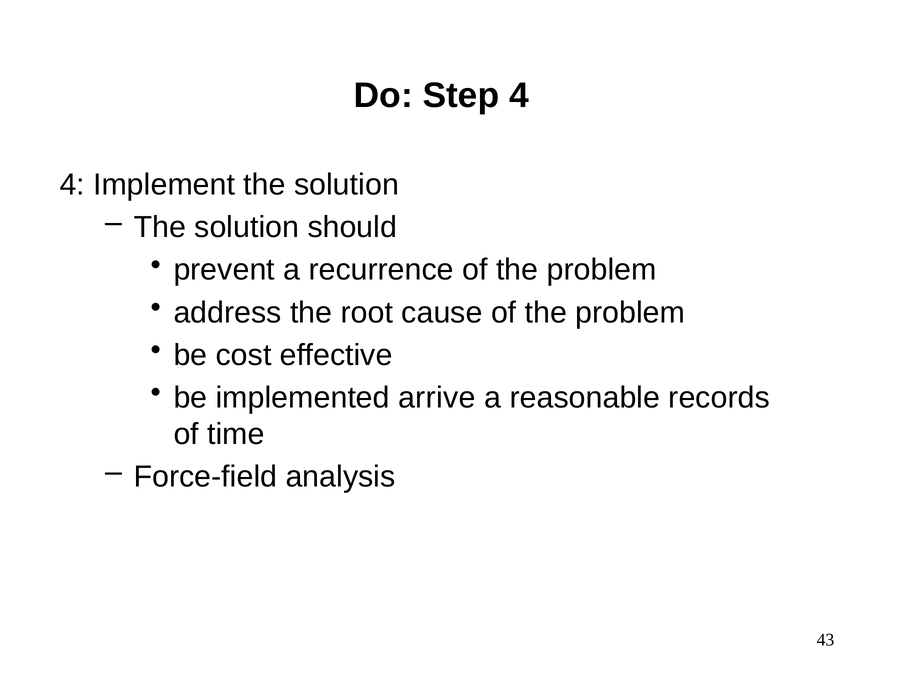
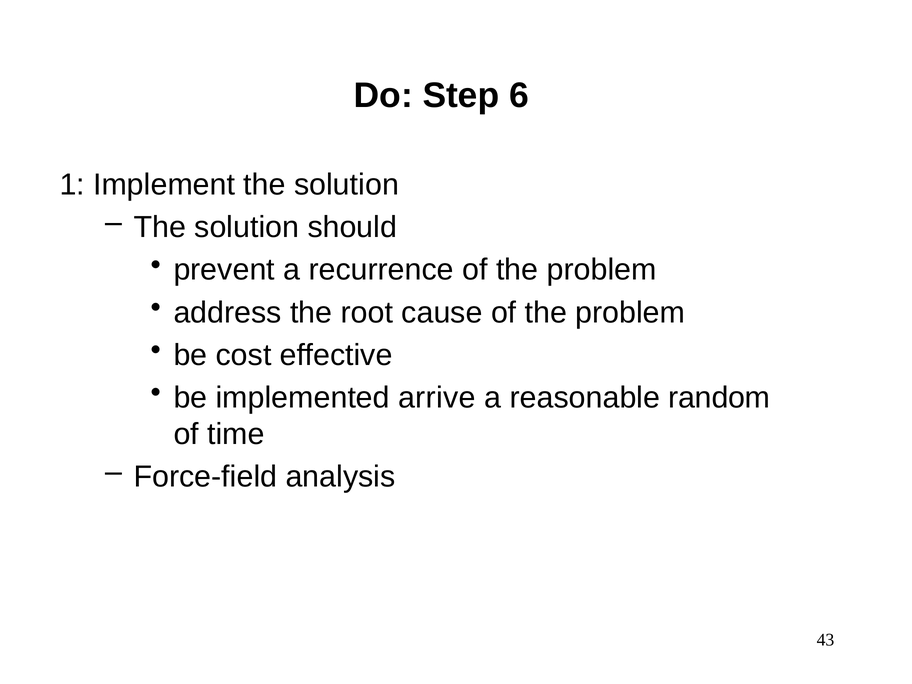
Step 4: 4 -> 6 (519, 95)
4: 4 -> 1 (72, 185)
records: records -> random (719, 398)
